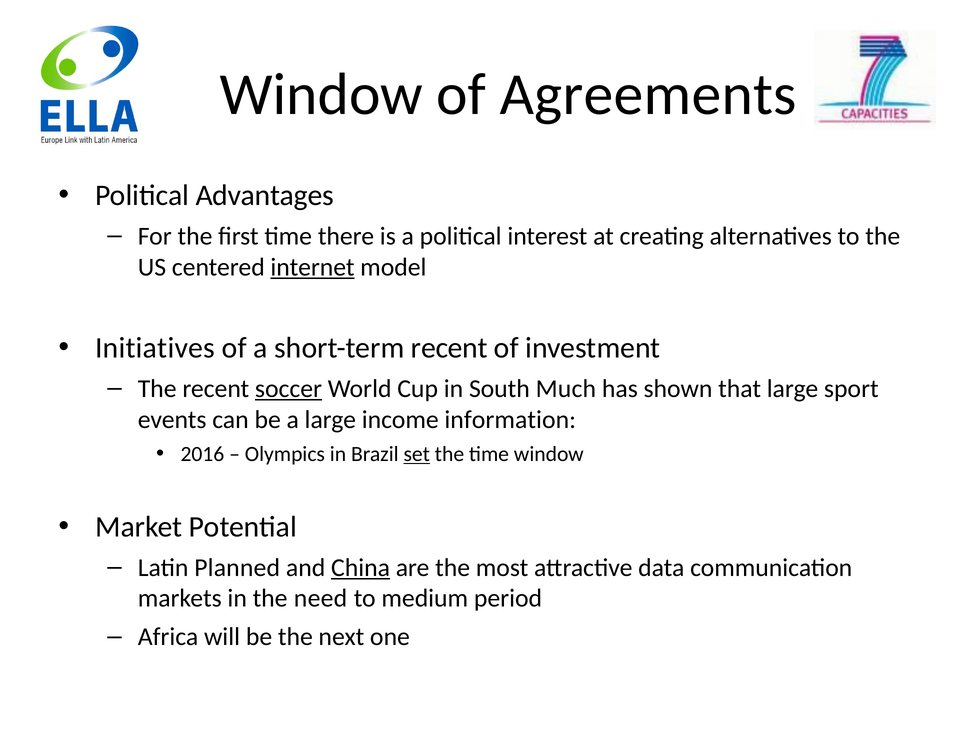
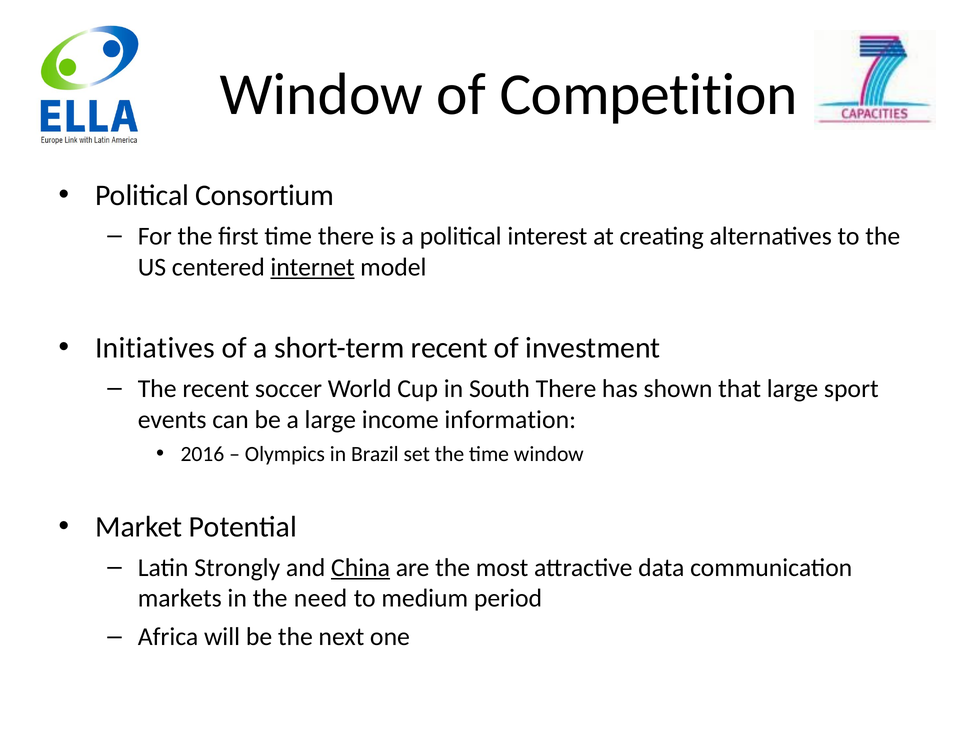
Agreements: Agreements -> Competition (648, 94)
Advantages: Advantages -> Consortium (265, 196)
soccer underline: present -> none (288, 389)
South Much: Much -> There (566, 389)
set underline: present -> none (417, 454)
Planned: Planned -> Strongly (237, 568)
